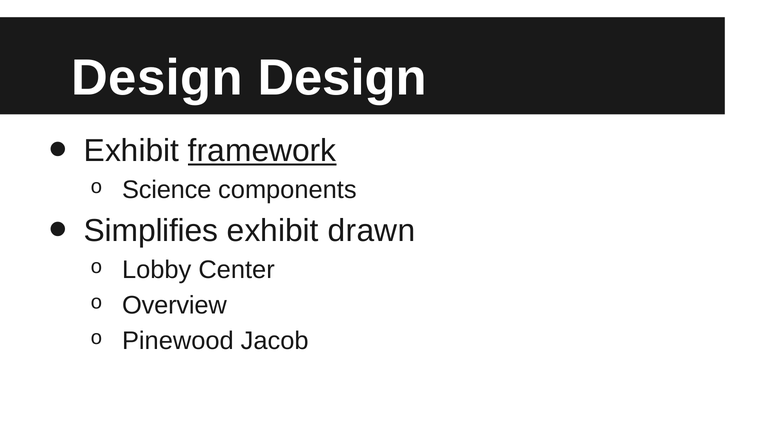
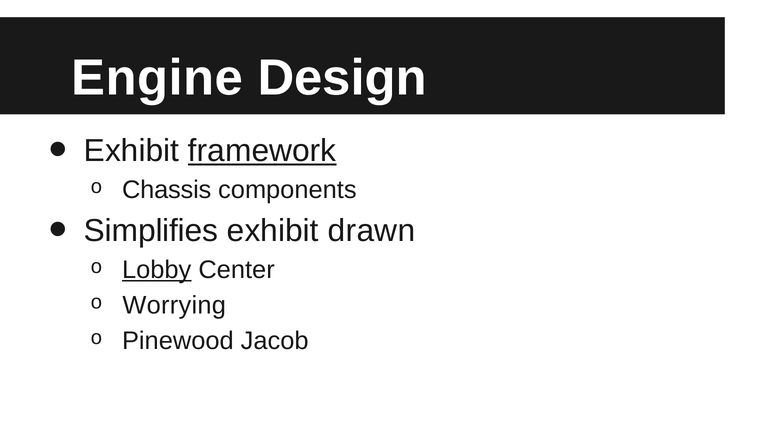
Design: Design -> Engine (157, 78)
Science: Science -> Chassis (167, 190)
Lobby underline: none -> present (157, 270)
Overview: Overview -> Worrying (174, 305)
